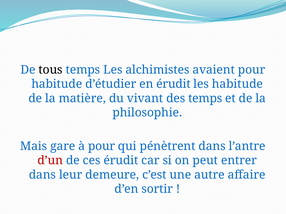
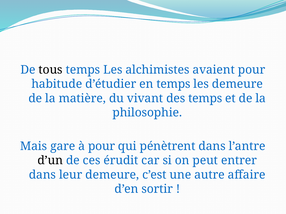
en érudit: érudit -> temps (173, 84)
les habitude: habitude -> demeure (237, 84)
d’un colour: red -> black (50, 161)
